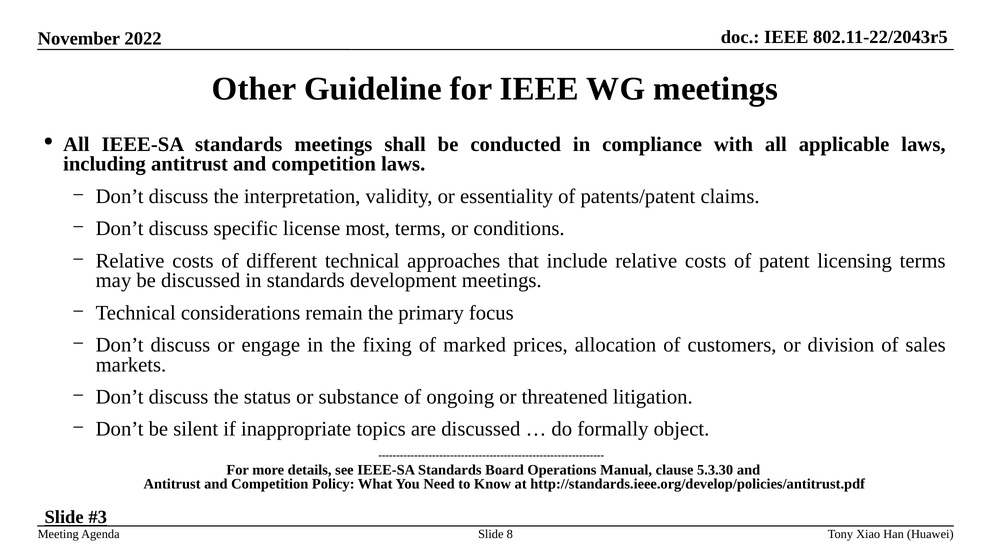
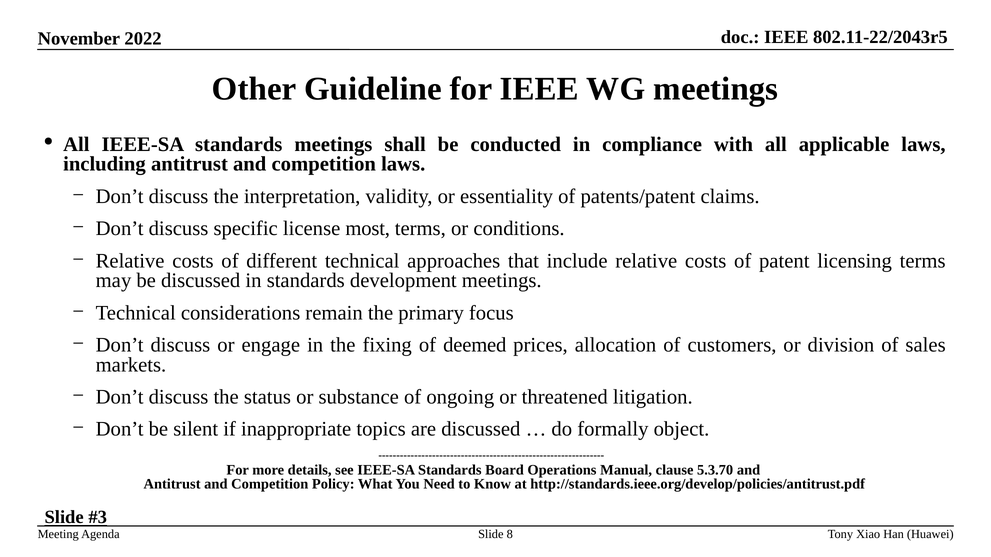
marked: marked -> deemed (475, 345)
5.3.30: 5.3.30 -> 5.3.70 (715, 470)
